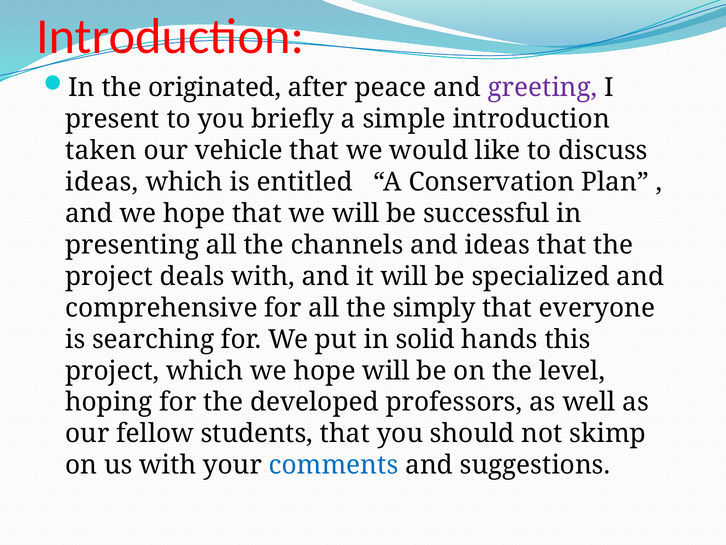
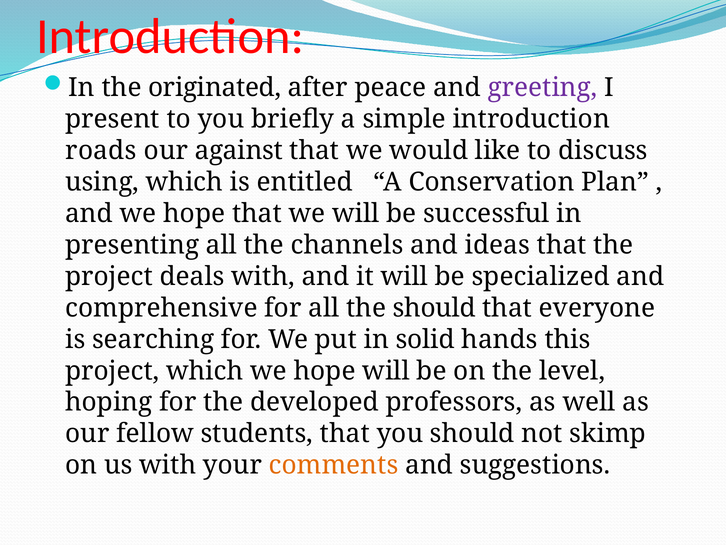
taken: taken -> roads (101, 150)
vehicle: vehicle -> against (239, 150)
ideas: ideas -> using (102, 182)
the simply: simply -> should (434, 308)
comments colour: blue -> orange (334, 465)
